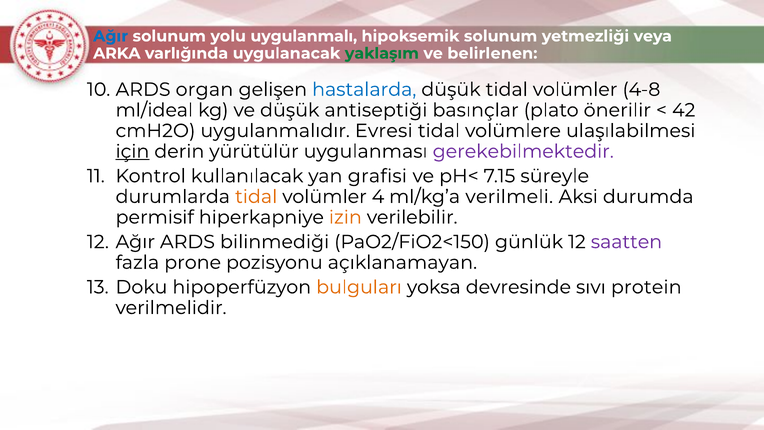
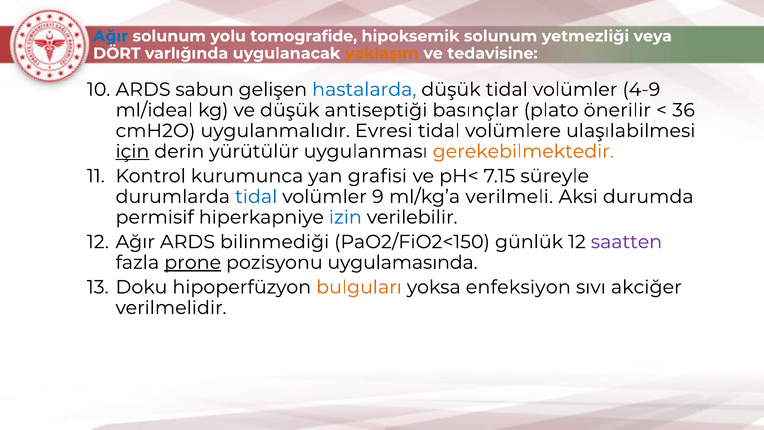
uygulanmalı: uygulanmalı -> tomografide (304, 36)
ARKA: ARKA -> DÖRT (117, 53)
yaklaşım colour: green -> orange (382, 53)
belirlenen: belirlenen -> tedavisine (492, 53)
organ: organ -> sabun (205, 89)
4-8: 4-8 -> 4-9 (641, 89)
42: 42 -> 36 (684, 110)
gerekebilmektedir colour: purple -> orange (523, 151)
kullanılacak: kullanılacak -> kurumunca (247, 176)
tidal colour: orange -> blue (256, 197)
4: 4 -> 9 (378, 197)
izin colour: orange -> blue (345, 217)
prone underline: none -> present (193, 262)
açıklanamayan: açıklanamayan -> uygulamasında (402, 262)
devresinde: devresinde -> enfeksiyon (518, 287)
protein: protein -> akciğer (646, 287)
